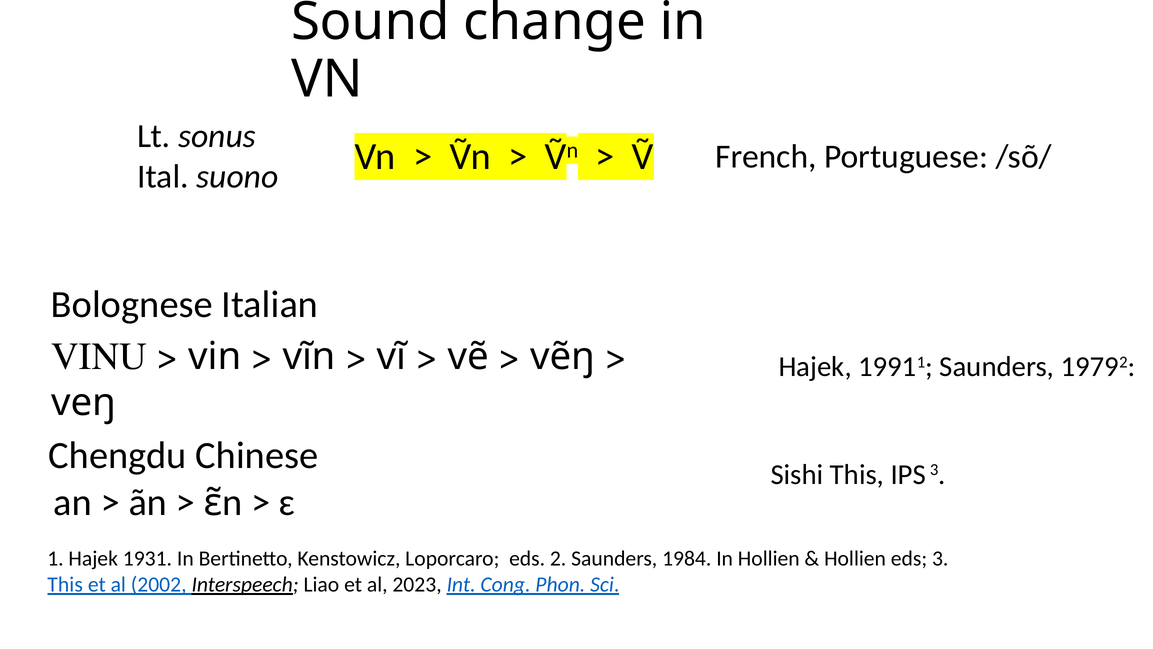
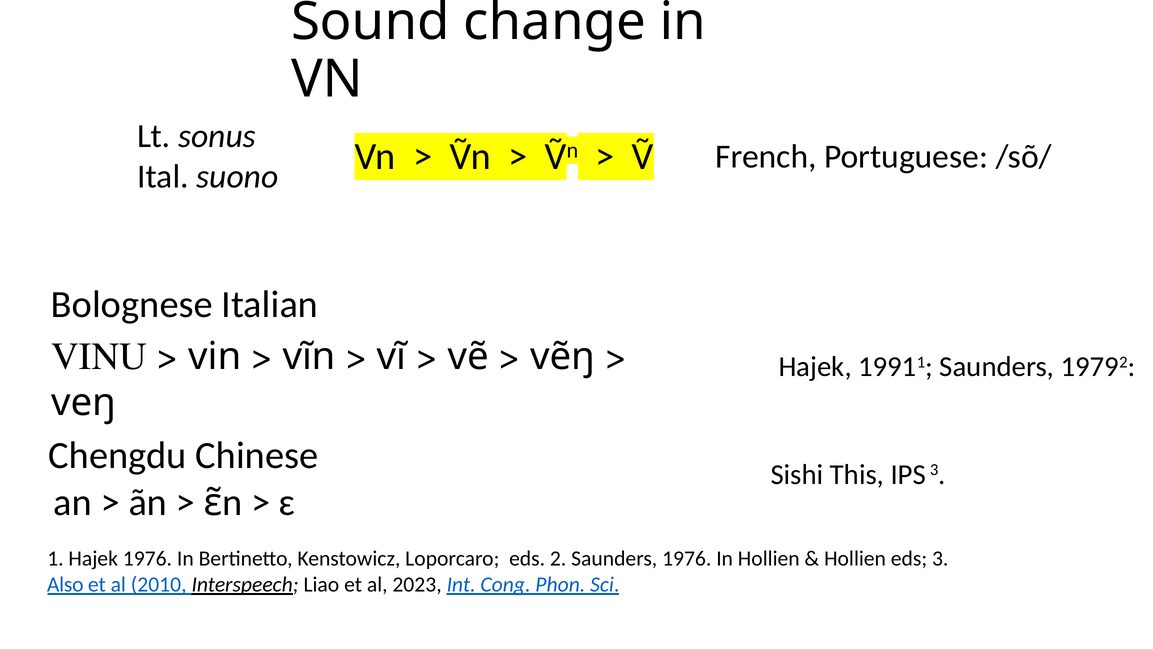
Hajek 1931: 1931 -> 1976 (147, 558)
Saunders 1984: 1984 -> 1976 (687, 558)
This: This -> Also (65, 584)
2002: 2002 -> 2010 (159, 584)
